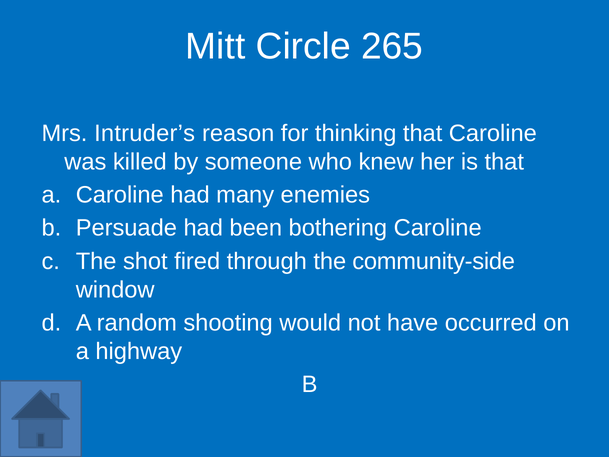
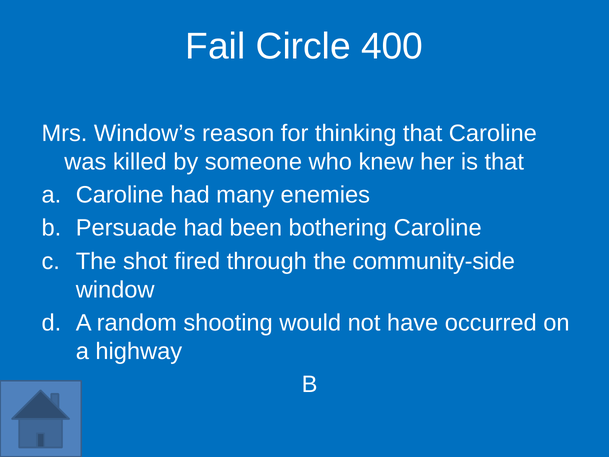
Mitt: Mitt -> Fail (215, 46)
265: 265 -> 400 (392, 46)
Intruder’s: Intruder’s -> Window’s (145, 133)
